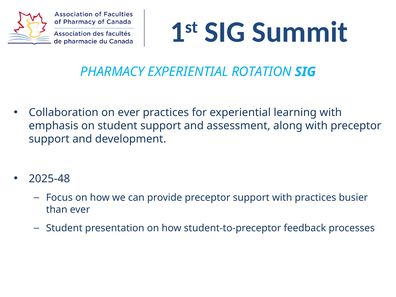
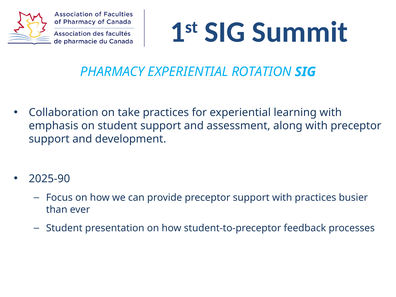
on ever: ever -> take (129, 113)
2025-48: 2025-48 -> 2025-90 (49, 179)
